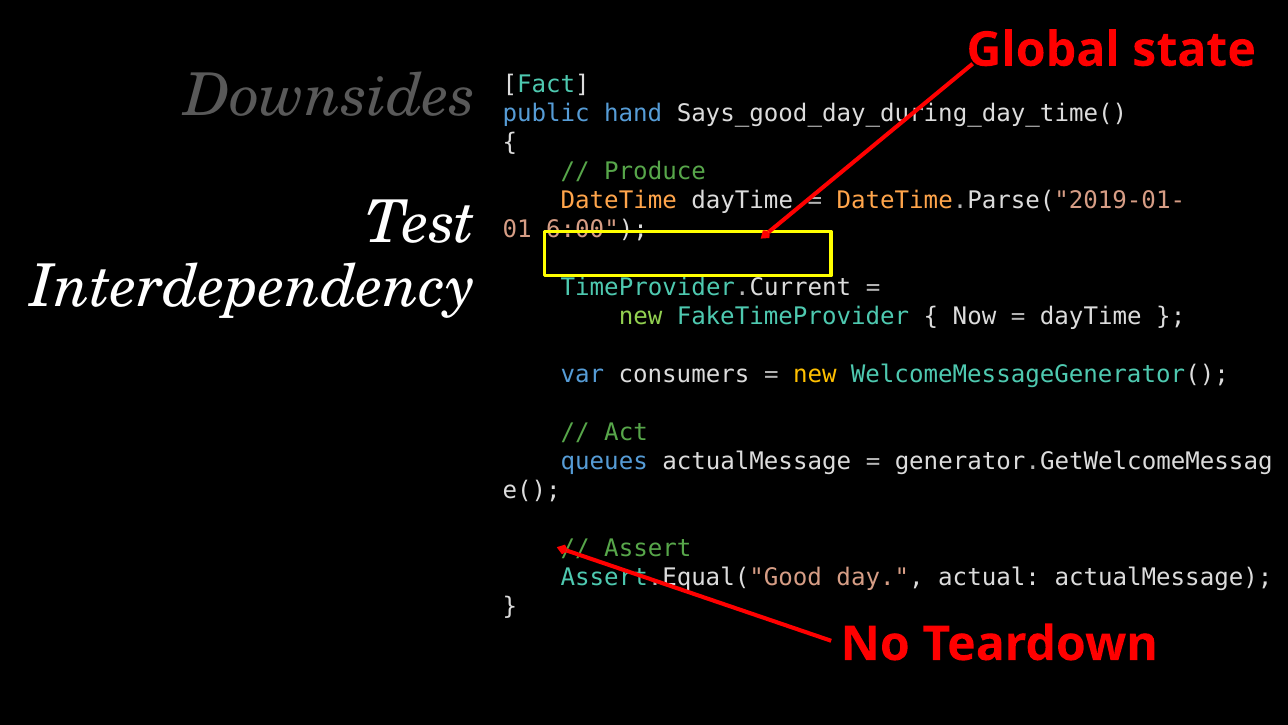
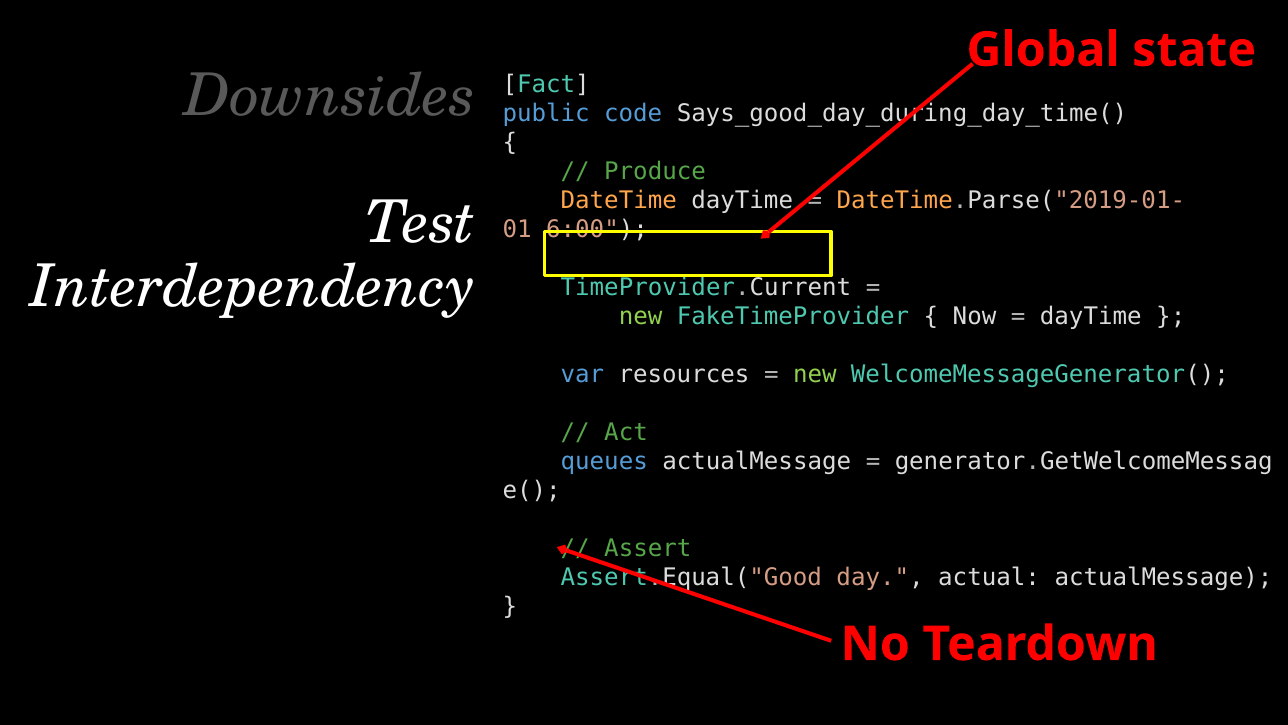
hand: hand -> code (633, 114)
consumers: consumers -> resources (684, 374)
new colour: yellow -> light green (815, 374)
